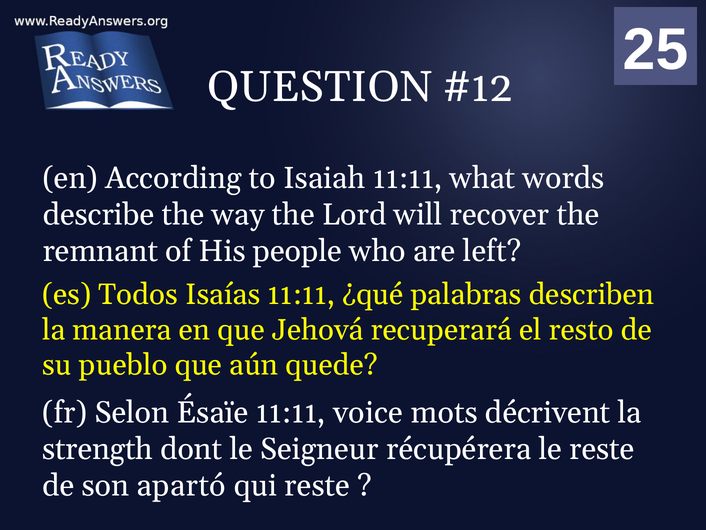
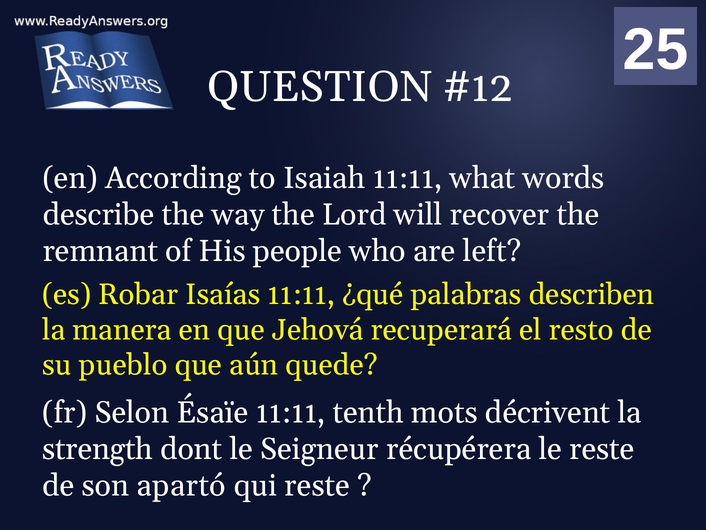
Todos: Todos -> Robar (138, 294)
voice: voice -> tenth (368, 412)
